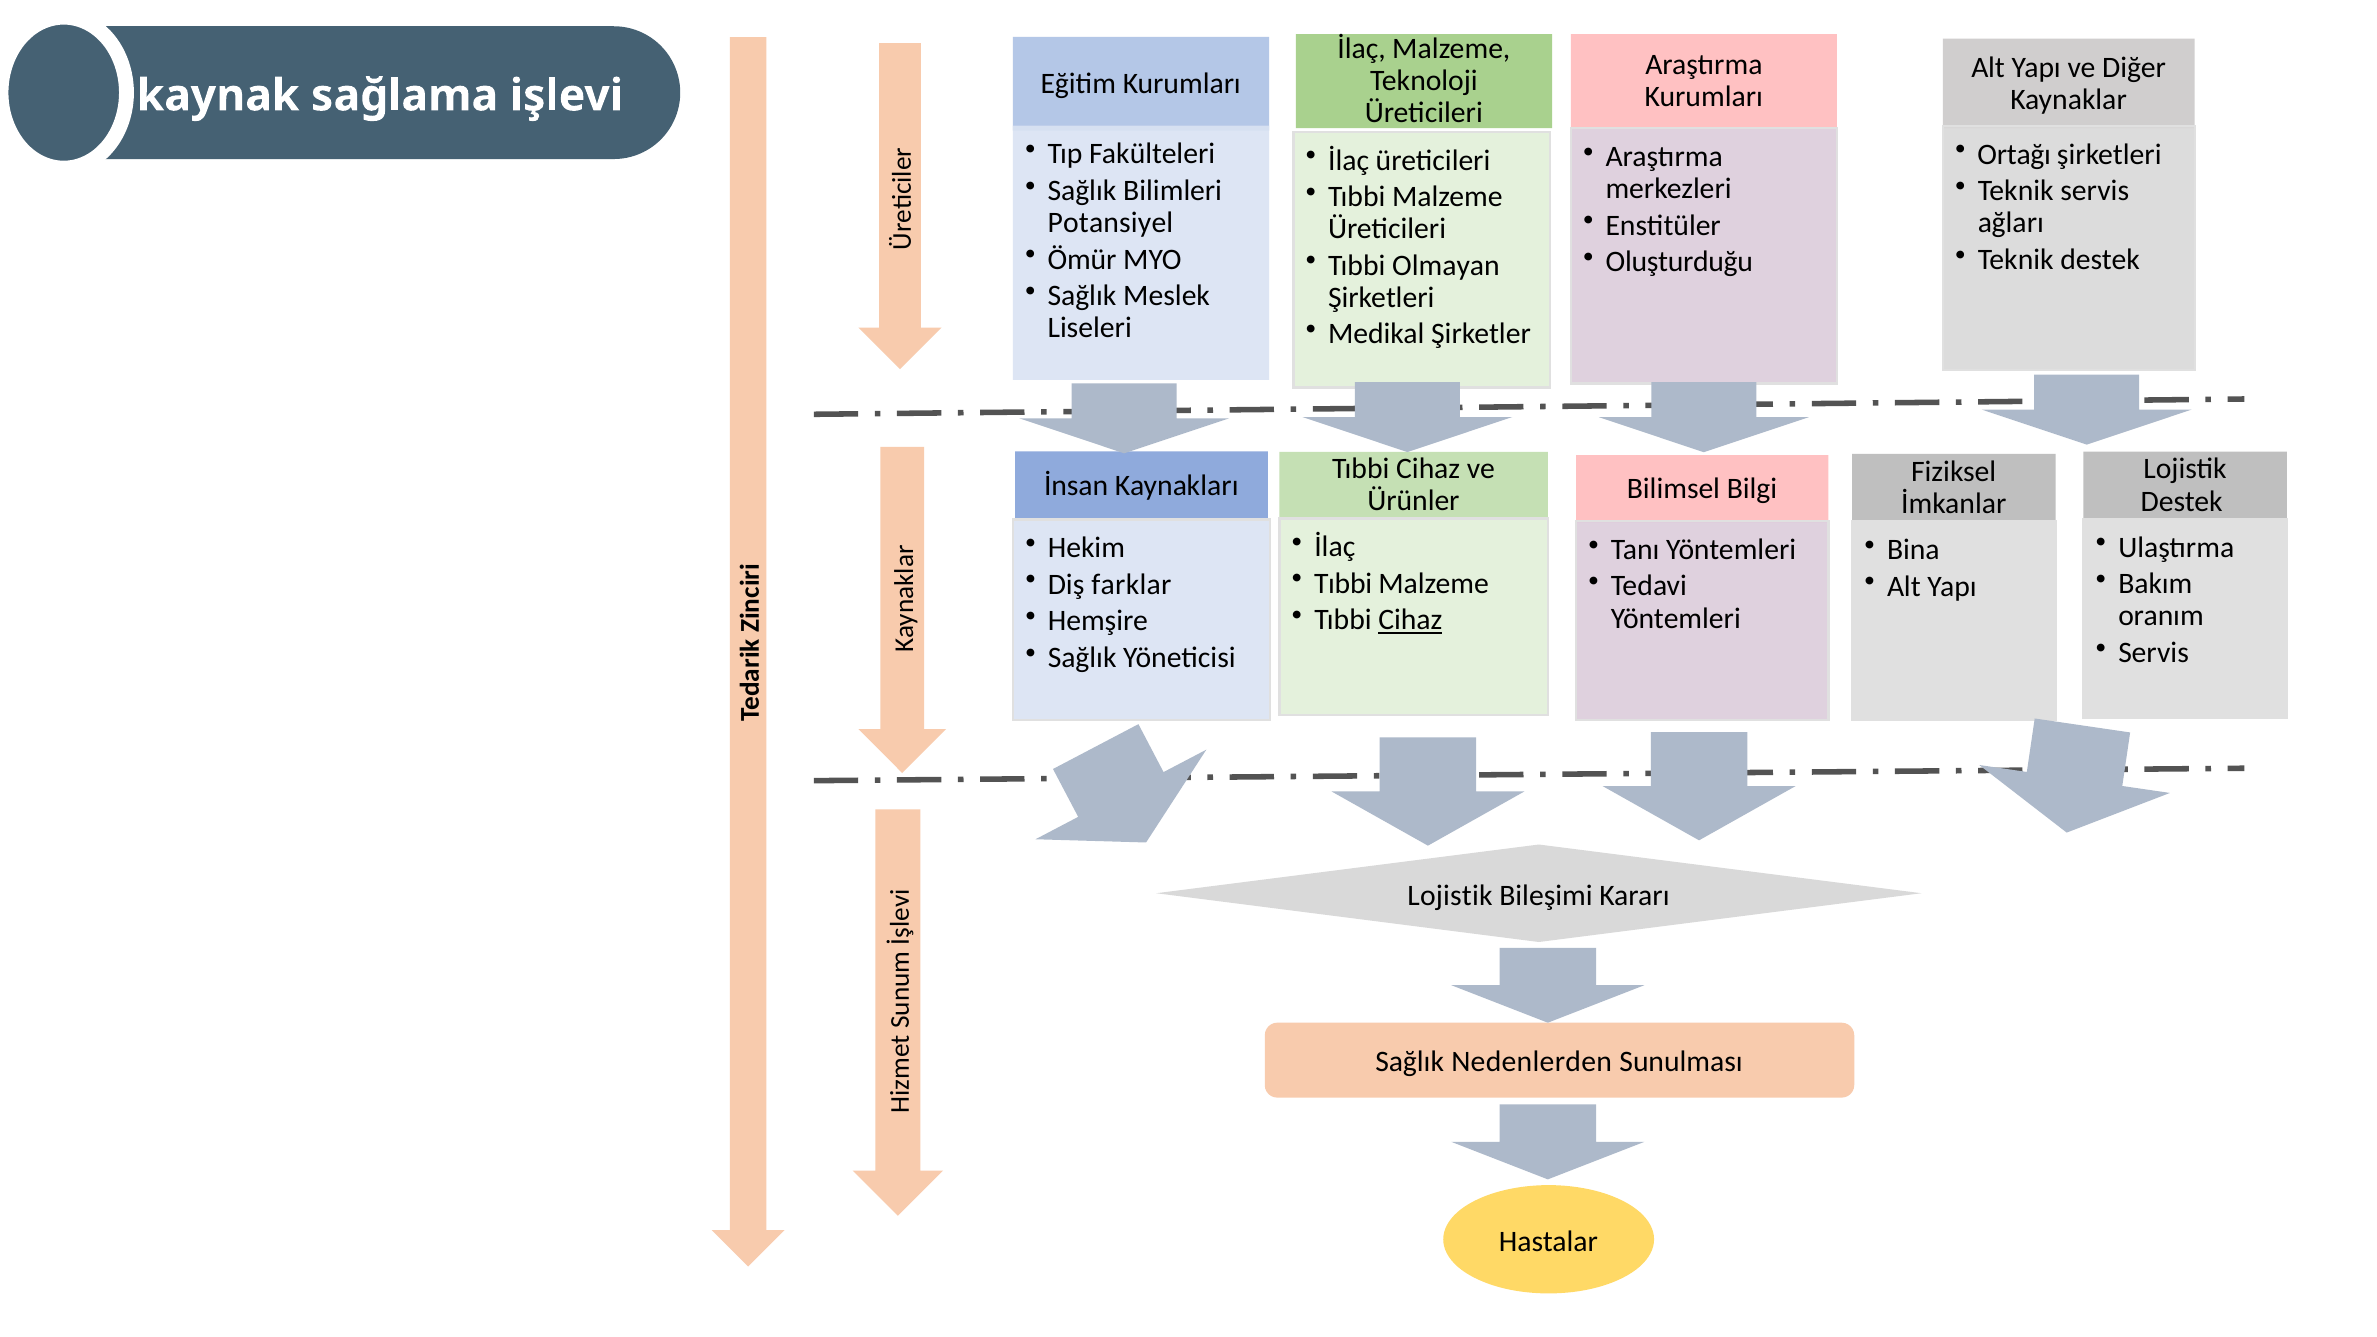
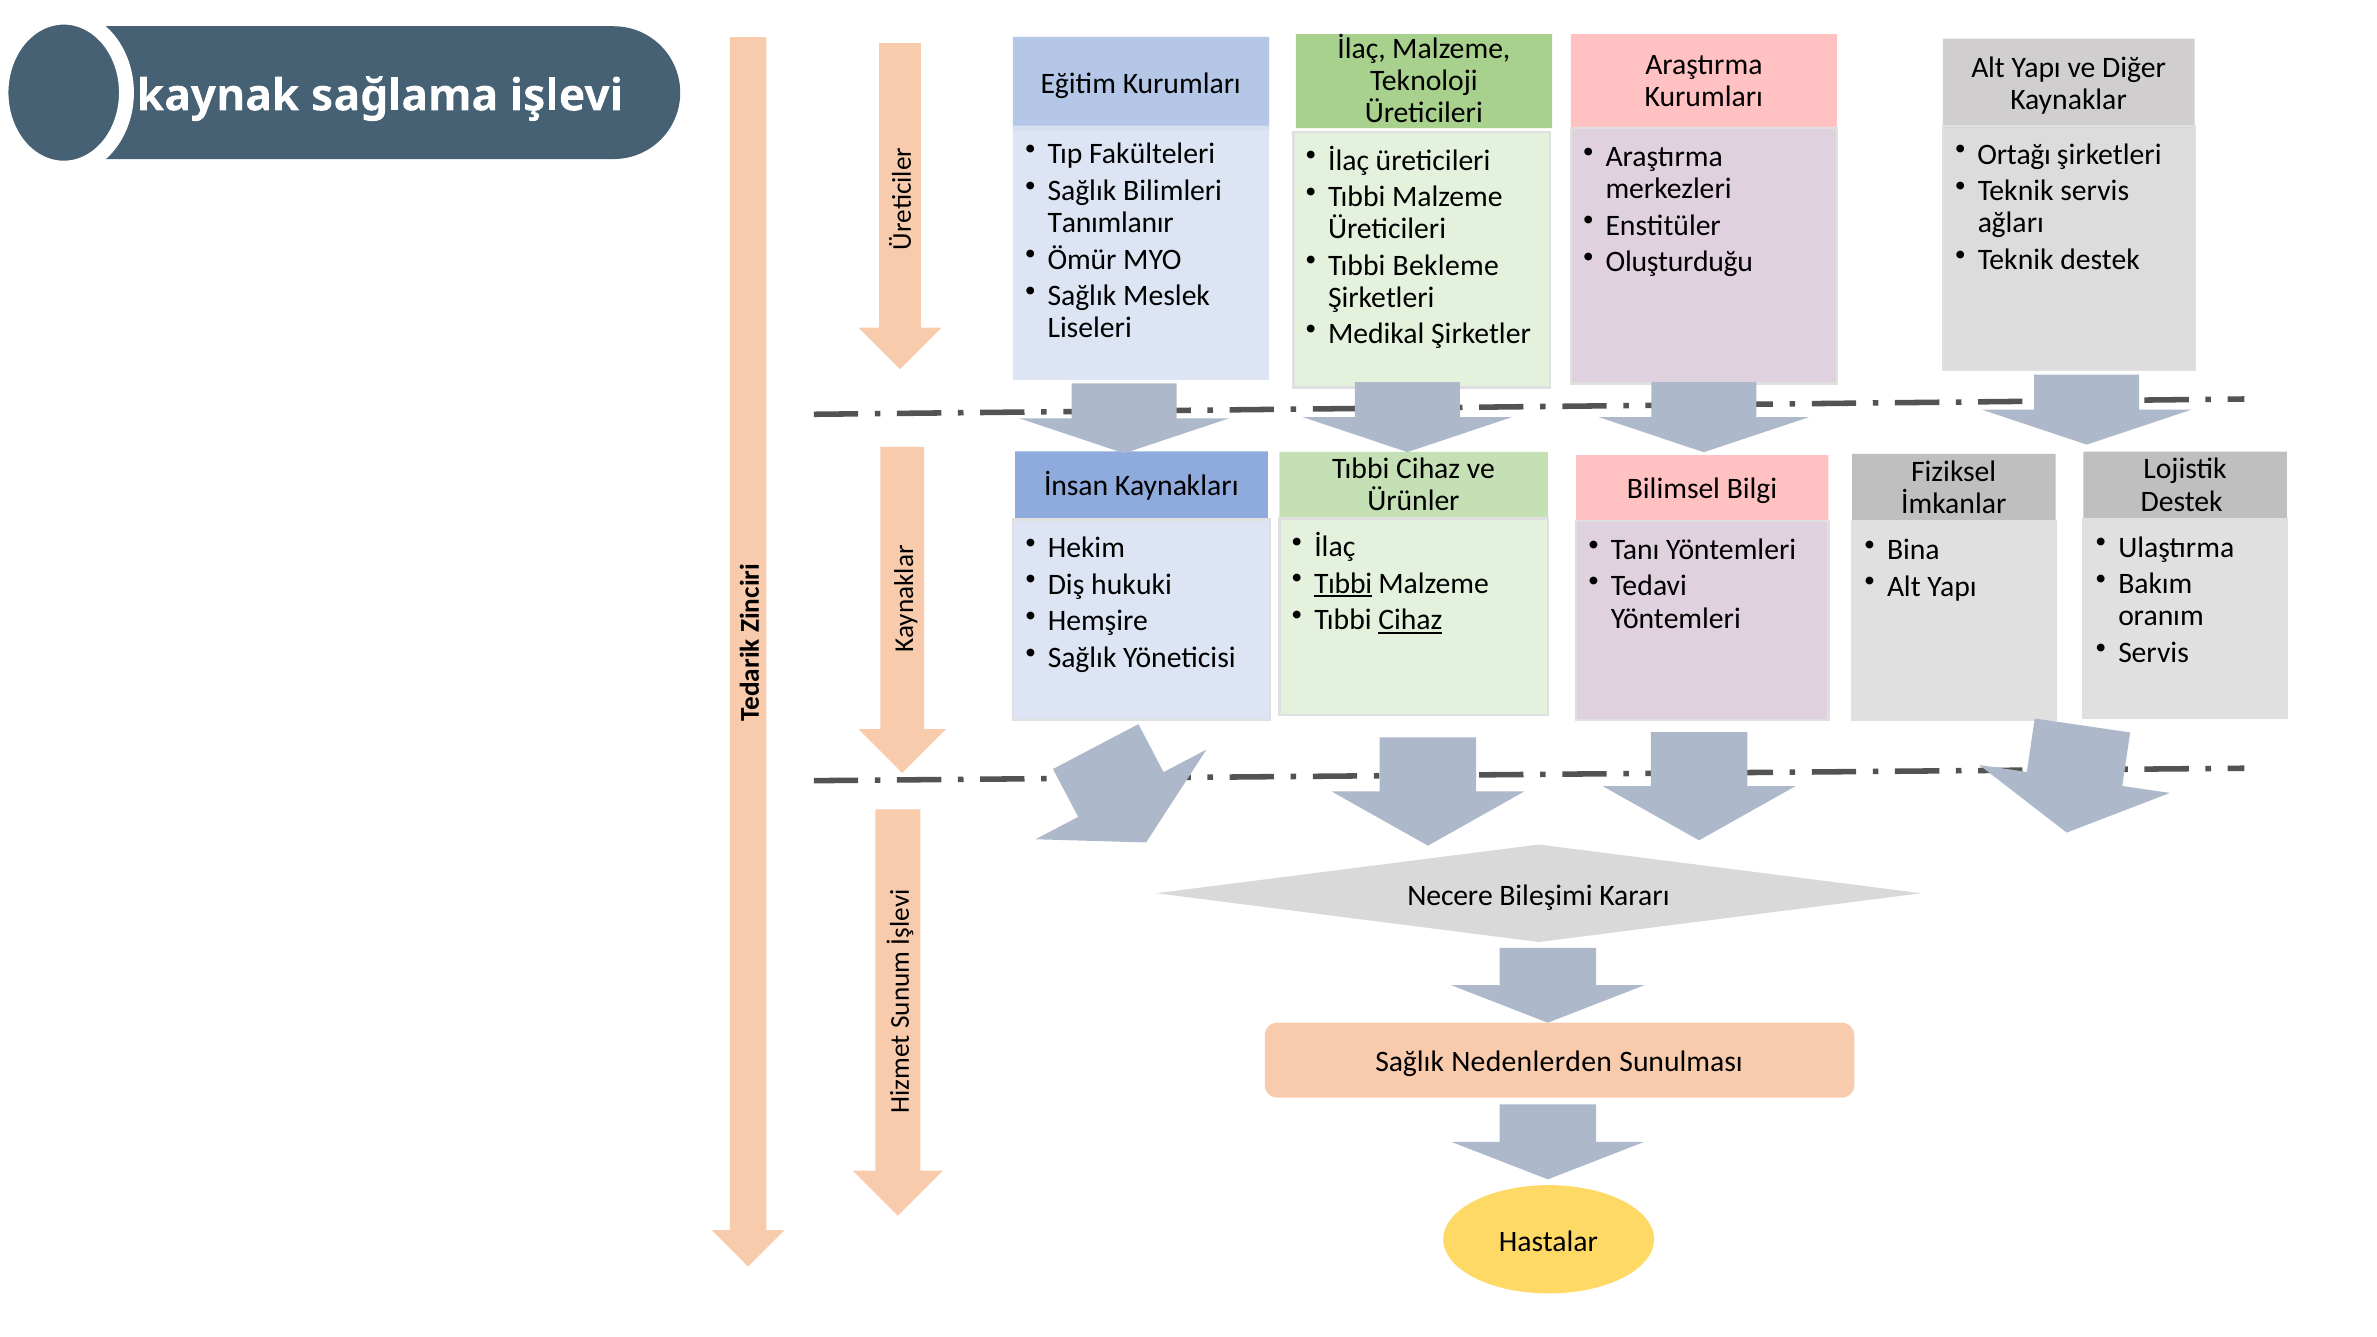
Potansiyel: Potansiyel -> Tanımlanır (1111, 223)
Olmayan: Olmayan -> Bekleme (1446, 265)
Tıbbi underline: none -> present (1343, 583)
farklar: farklar -> hukuki (1132, 585)
Lojistik: Lojistik -> Necere (1450, 895)
